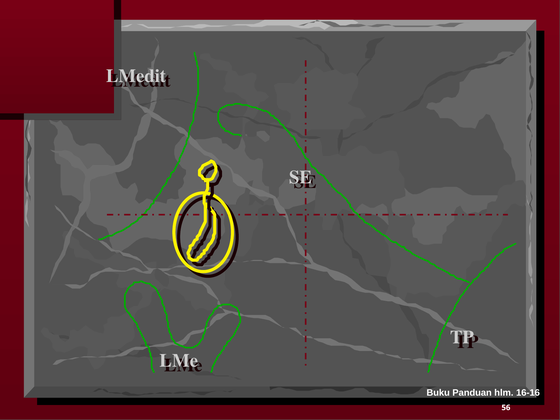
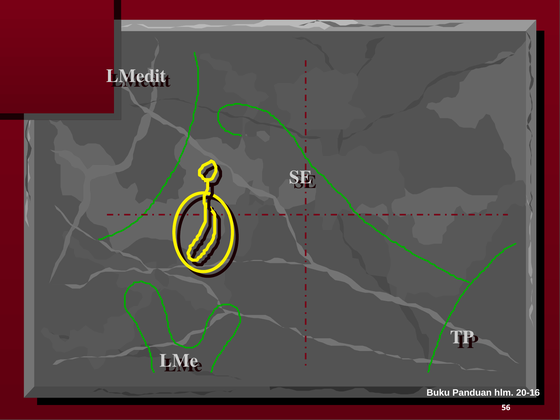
16-16: 16-16 -> 20-16 (528, 393)
